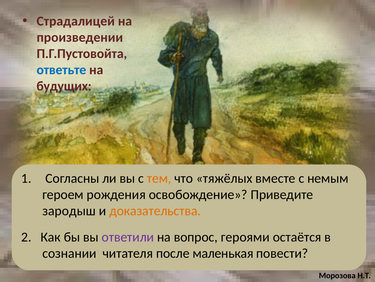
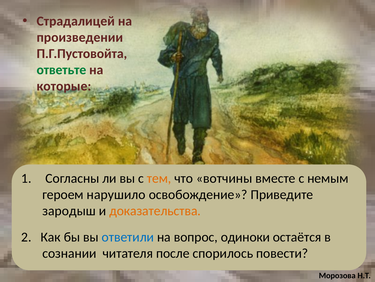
ответьте colour: blue -> green (61, 70)
будущих: будущих -> которые (64, 86)
тяжёлых: тяжёлых -> вотчины (224, 178)
рождения: рождения -> нарушило (116, 194)
ответили colour: purple -> blue (128, 236)
героями: героями -> одиноки (245, 236)
маленькая: маленькая -> спорилось (223, 253)
